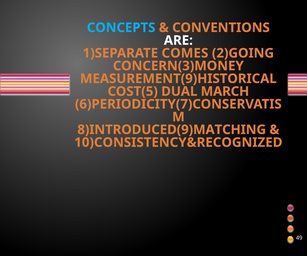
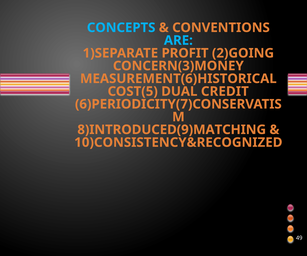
ARE colour: white -> light blue (178, 40)
COMES: COMES -> PROFIT (185, 53)
MEASUREMENT(9)HISTORICAL: MEASUREMENT(9)HISTORICAL -> MEASUREMENT(6)HISTORICAL (178, 79)
MARCH: MARCH -> CREDIT (225, 91)
